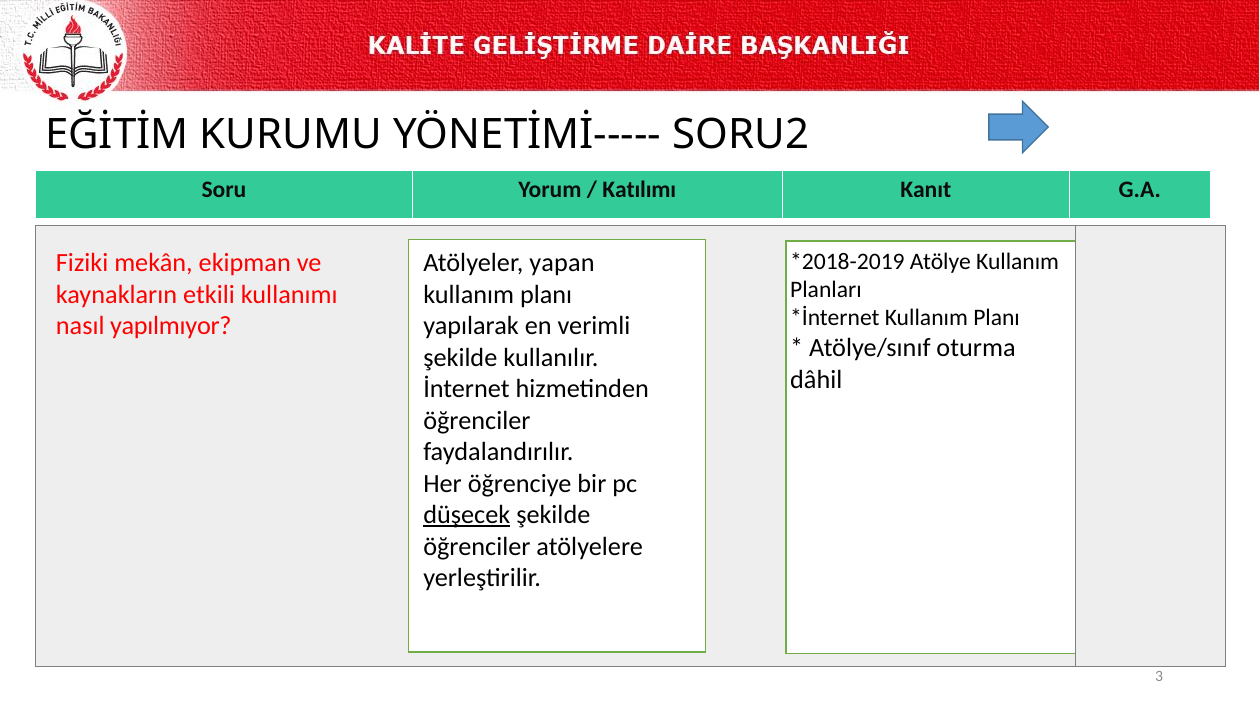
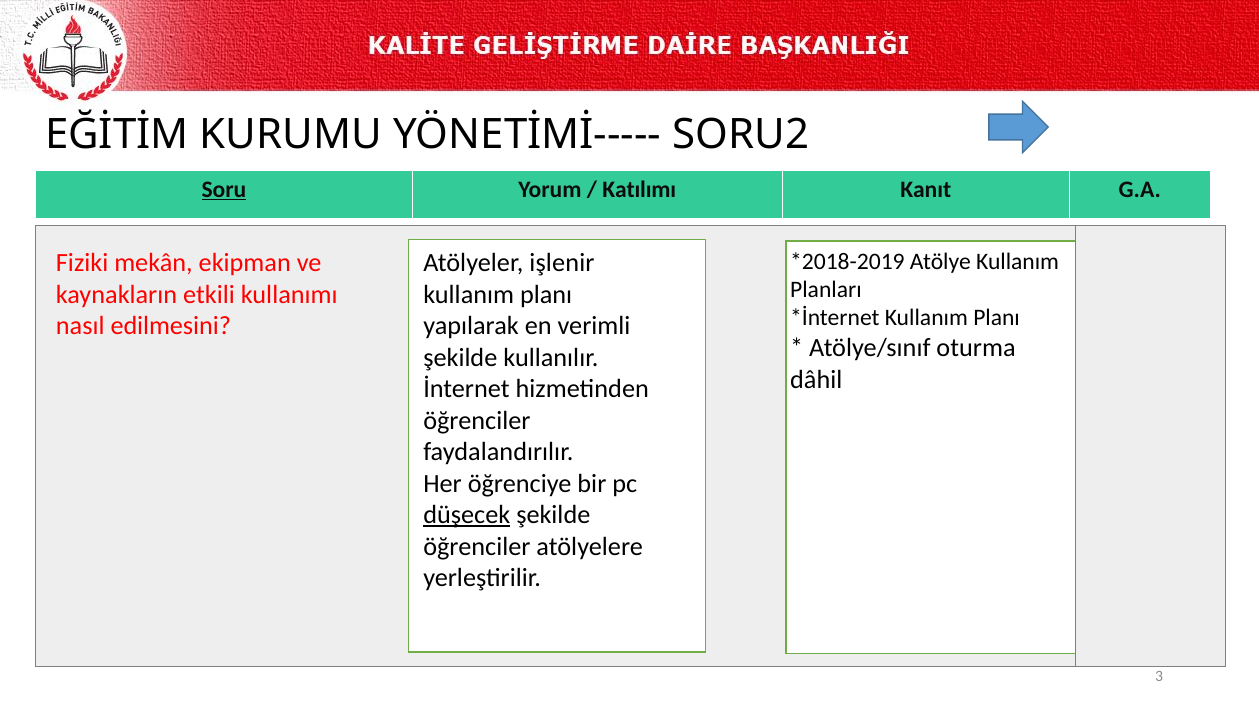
Soru underline: none -> present (224, 189)
yapan: yapan -> işlenir (562, 263)
yapılmıyor: yapılmıyor -> edilmesini (171, 326)
